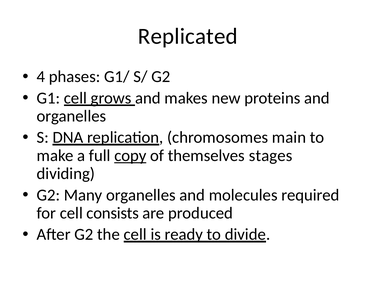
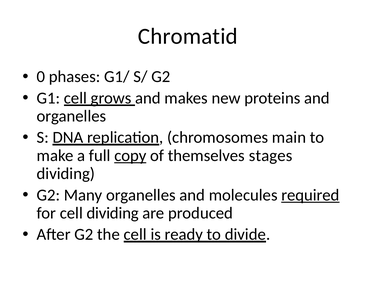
Replicated: Replicated -> Chromatid (188, 36)
4: 4 -> 0 (41, 77)
required underline: none -> present (310, 195)
cell consists: consists -> dividing (113, 213)
